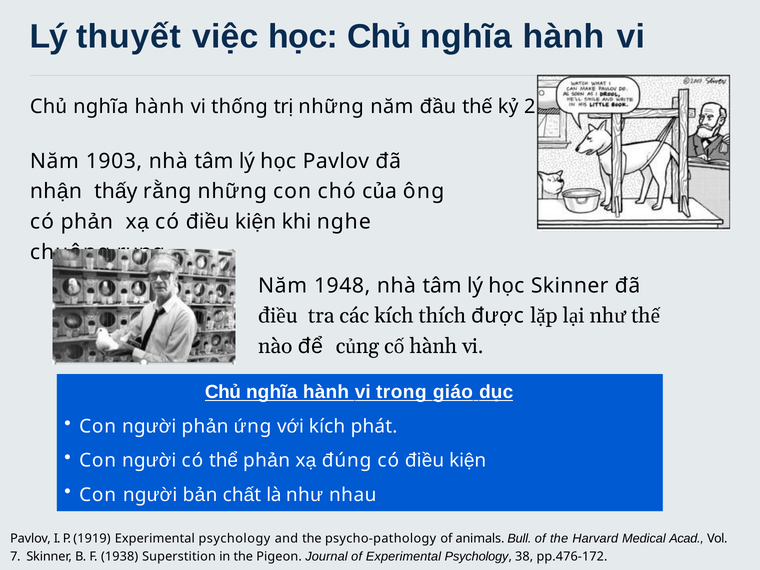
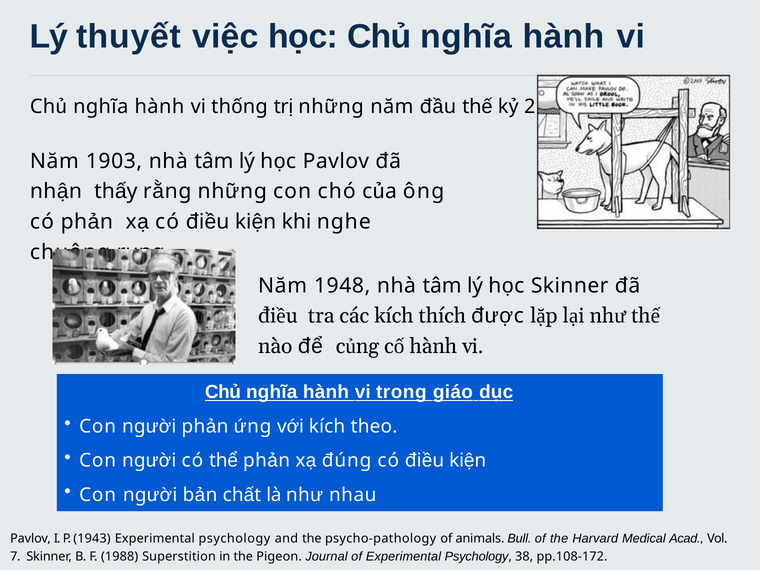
phát: phát -> theo (374, 426)
1919: 1919 -> 1943 (92, 538)
1938: 1938 -> 1988 (120, 557)
pp.476-172: pp.476-172 -> pp.108-172 (572, 557)
